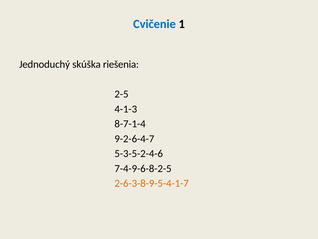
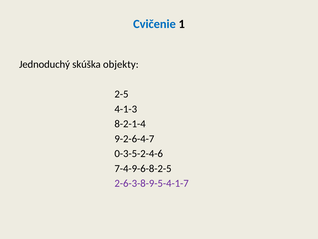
riešenia: riešenia -> objekty (121, 64)
8-7-1-4: 8-7-1-4 -> 8-2-1-4 (130, 124)
5-3-5-2-4-6: 5-3-5-2-4-6 -> 0-3-5-2-4-6 (139, 153)
2-6-3-8-9-5-4-1-7 colour: orange -> purple (152, 183)
